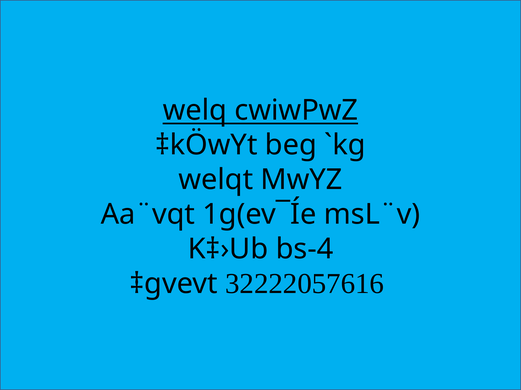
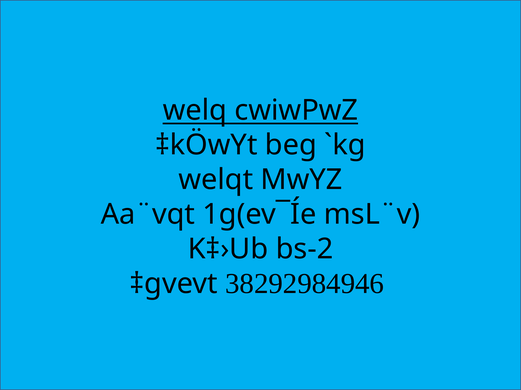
bs-4: bs-4 -> bs-2 (304, 249)
32222057616: 32222057616 -> 38292984946 (305, 284)
